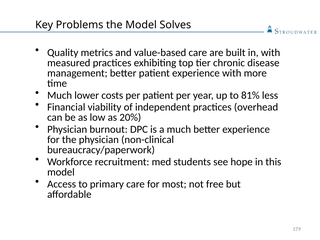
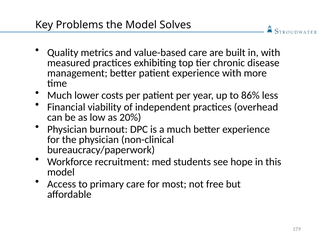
81%: 81% -> 86% (250, 95)
